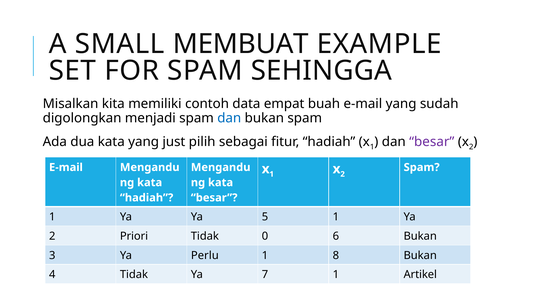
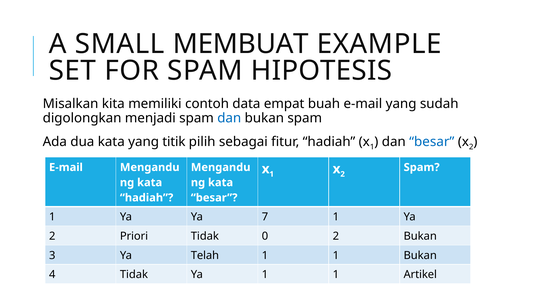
SEHINGGA: SEHINGGA -> HIPOTESIS (321, 71)
just: just -> titik (174, 142)
besar colour: purple -> blue (432, 142)
5: 5 -> 7 (265, 217)
0 6: 6 -> 2 (336, 236)
Perlu: Perlu -> Telah (205, 256)
8: 8 -> 1 (336, 256)
Ya 7: 7 -> 1 (265, 275)
